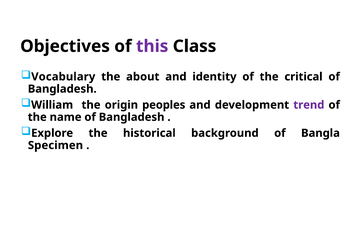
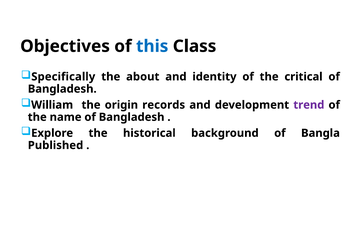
this colour: purple -> blue (152, 46)
Vocabulary: Vocabulary -> Specifically (63, 77)
peoples: peoples -> records (164, 105)
Specimen: Specimen -> Published (56, 145)
